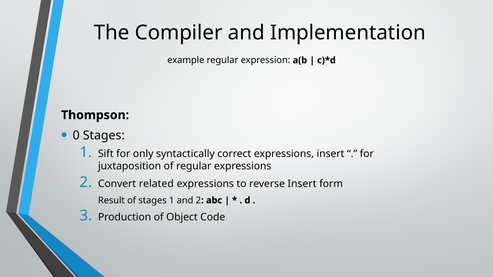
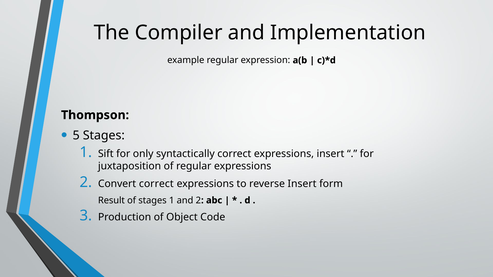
0: 0 -> 5 (76, 136)
Convert related: related -> correct (156, 184)
